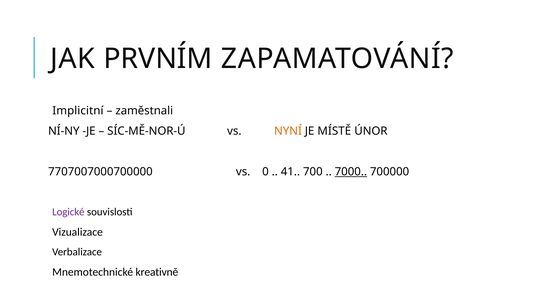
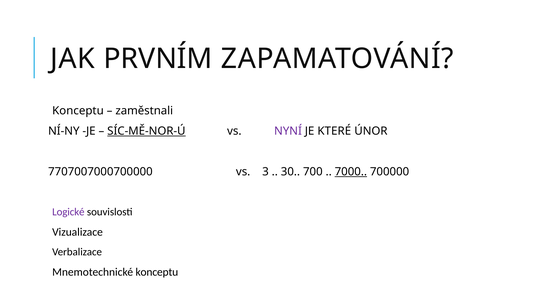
Implicitní: Implicitní -> Konceptu (78, 111)
SÍC-MĚ-NOR-Ú underline: none -> present (146, 131)
NYNÍ colour: orange -> purple (288, 131)
MÍSTĚ: MÍSTĚ -> KTERÉ (334, 131)
0: 0 -> 3 (265, 172)
41: 41 -> 30 (290, 172)
Mnemotechnické kreativně: kreativně -> konceptu (157, 272)
